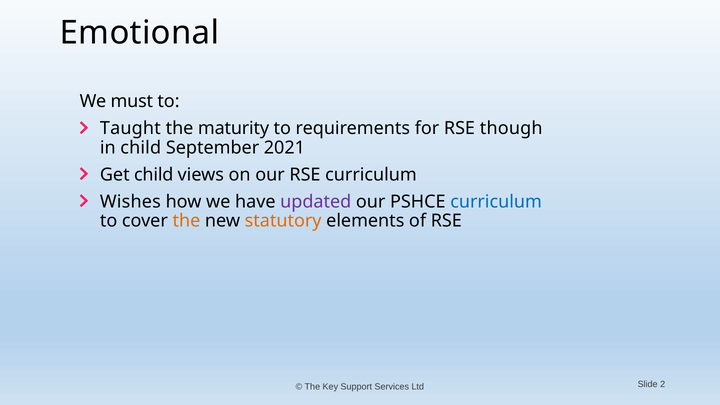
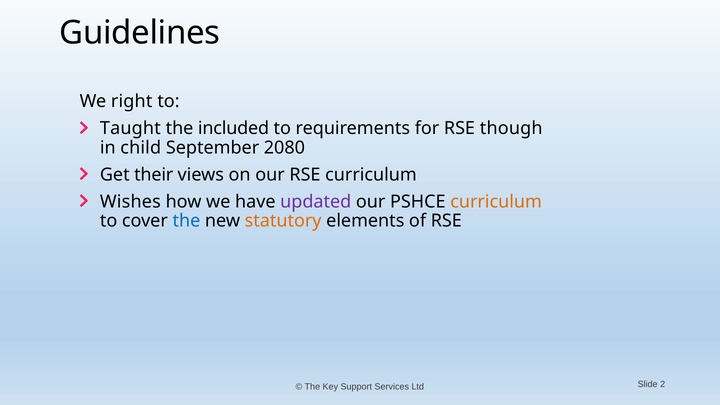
Emotional: Emotional -> Guidelines (140, 33)
must: must -> right (132, 101)
maturity: maturity -> included (234, 128)
2021: 2021 -> 2080 (284, 148)
Get child: child -> their (154, 175)
curriculum colour: blue -> orange (496, 202)
the colour: orange -> blue (186, 221)
